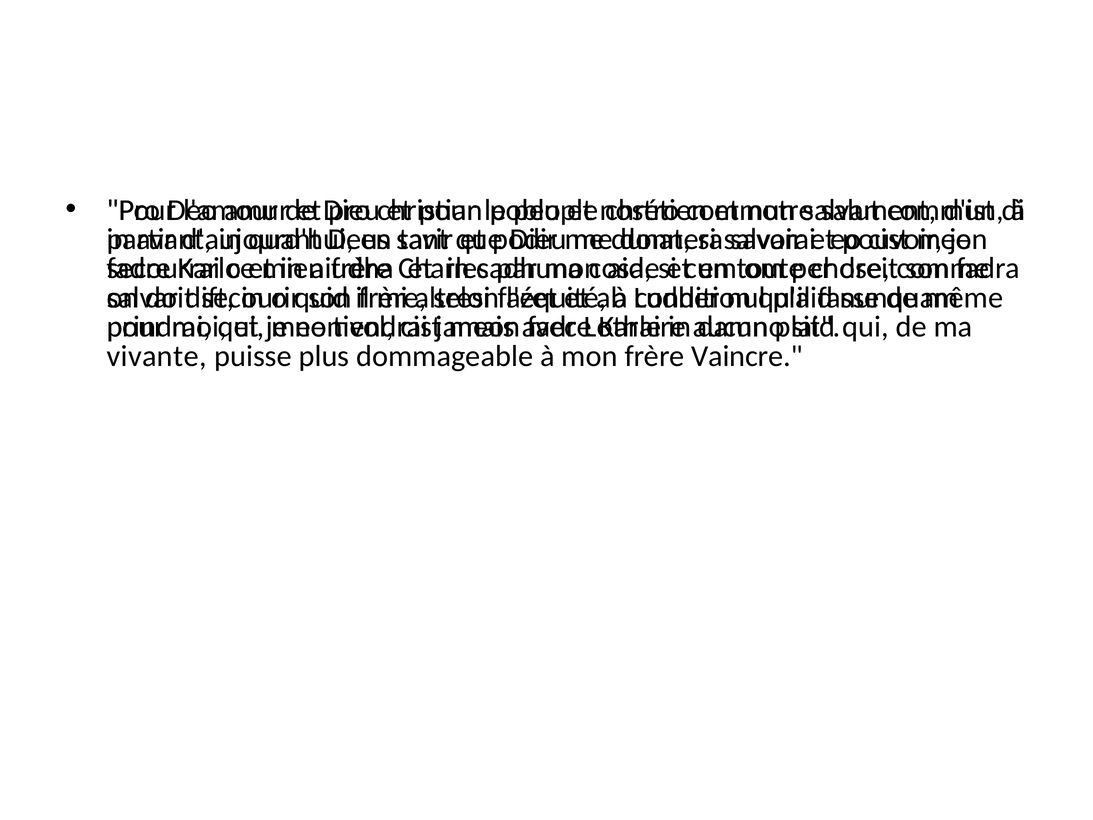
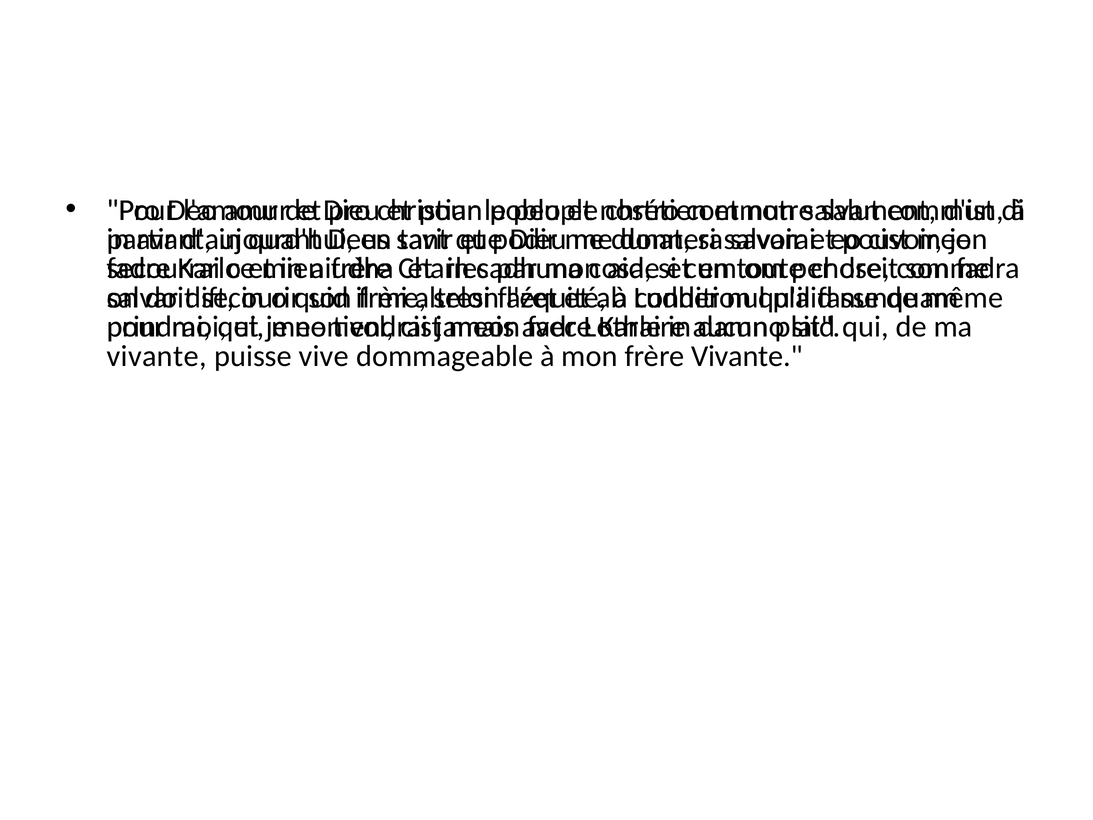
plus: plus -> vive (324, 356)
frère Vaincre: Vaincre -> Vivante (747, 356)
